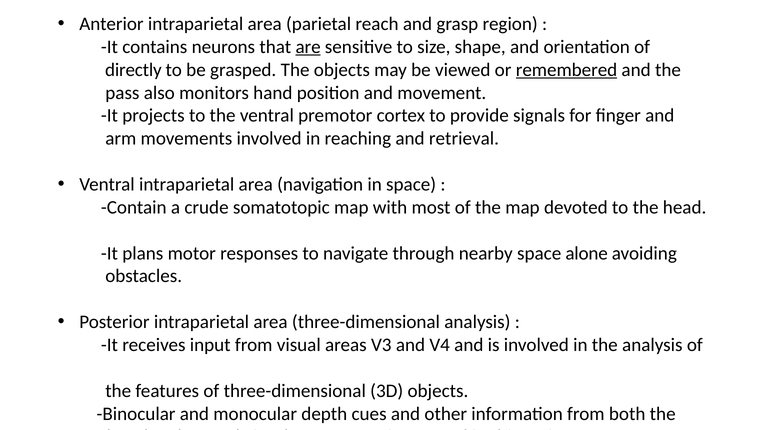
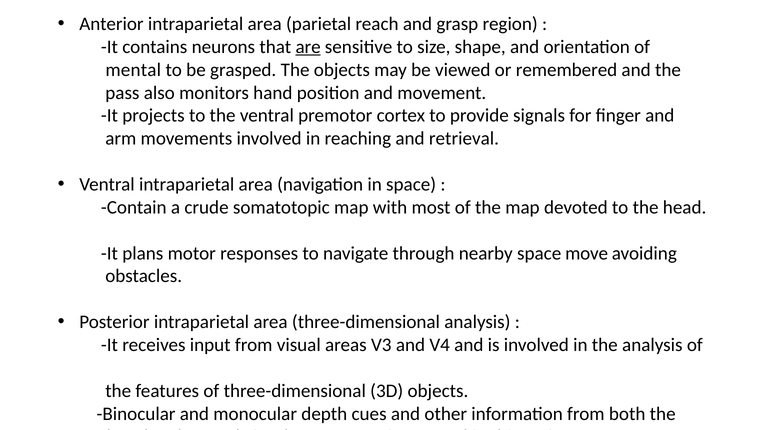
directly: directly -> mental (133, 70)
remembered underline: present -> none (567, 70)
alone: alone -> move (587, 253)
